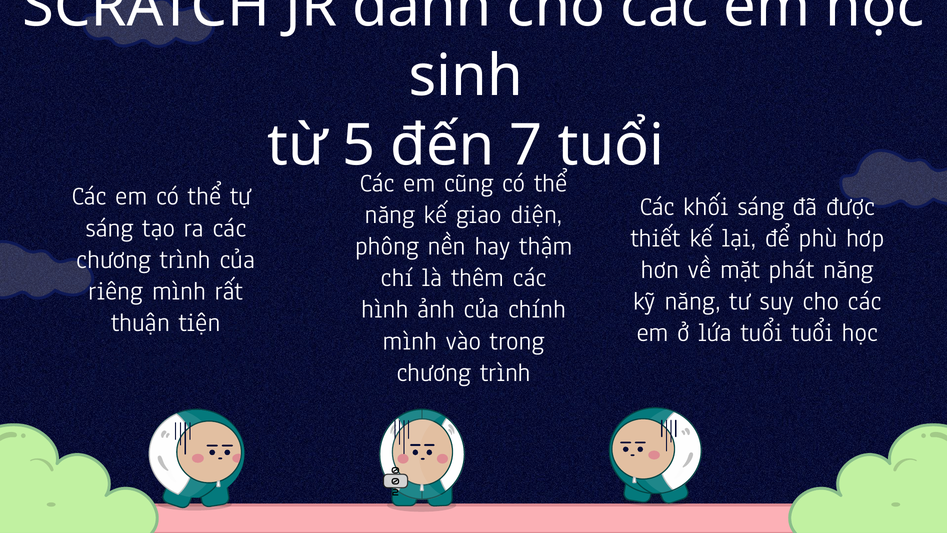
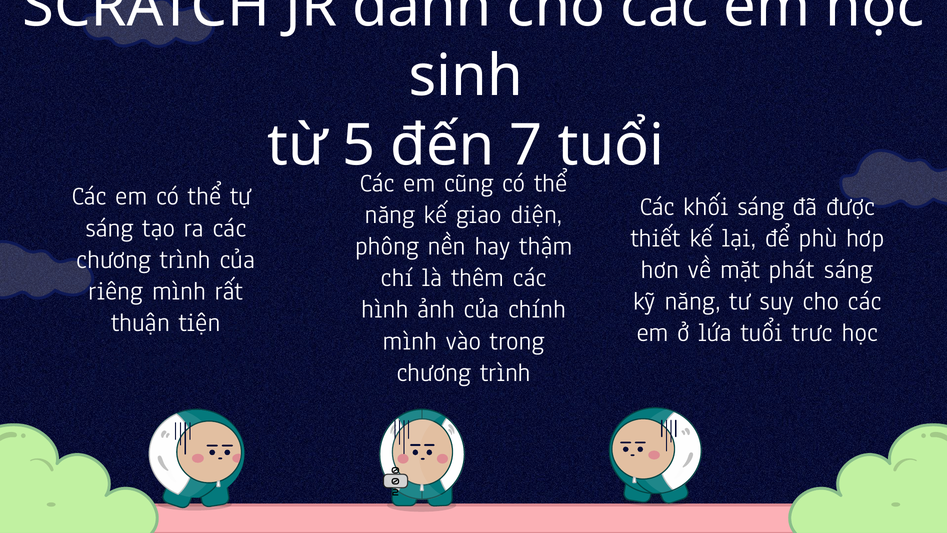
phát năng: năng -> sáng (848, 269)
tuổi tuổi: tuổi -> trưc (812, 333)
